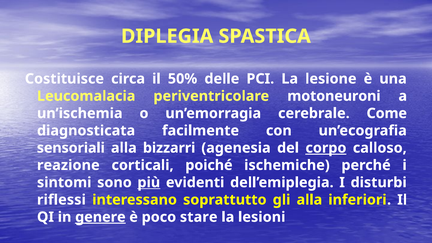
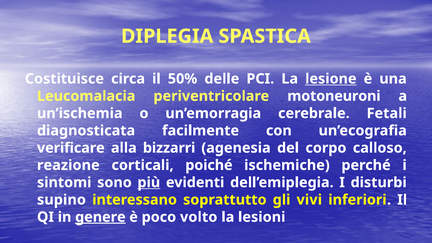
lesione underline: none -> present (331, 79)
Come: Come -> Fetali (387, 113)
sensoriali: sensoriali -> verificare (71, 148)
corpo underline: present -> none (326, 148)
riflessi: riflessi -> supino (61, 200)
gli alla: alla -> vivi (309, 200)
stare: stare -> volto (199, 217)
